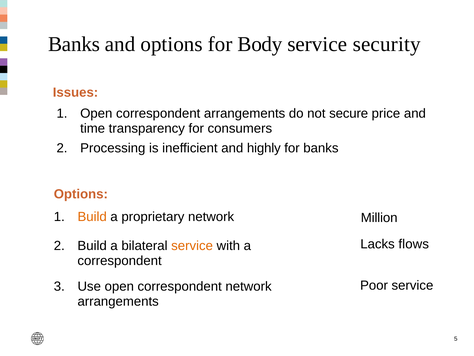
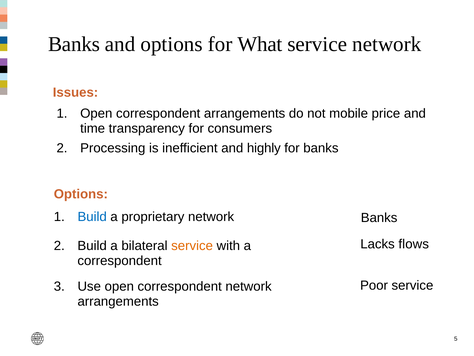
Body: Body -> What (260, 44)
service security: security -> network (387, 44)
secure: secure -> mobile (349, 113)
Build colour: orange -> blue (92, 216)
Million: Million -> Banks (379, 218)
